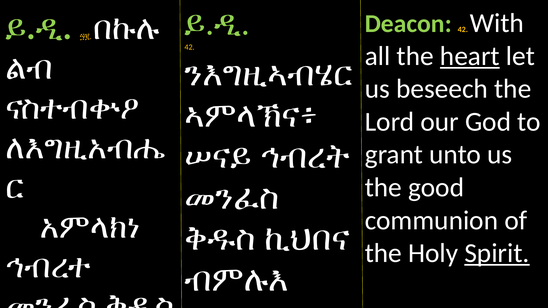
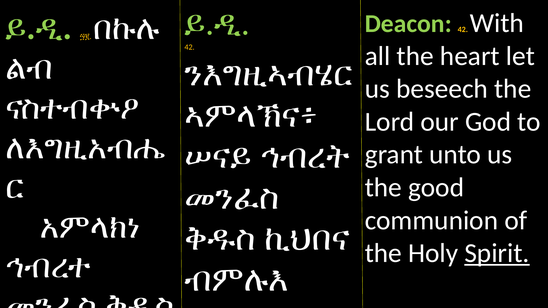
heart underline: present -> none (470, 56)
